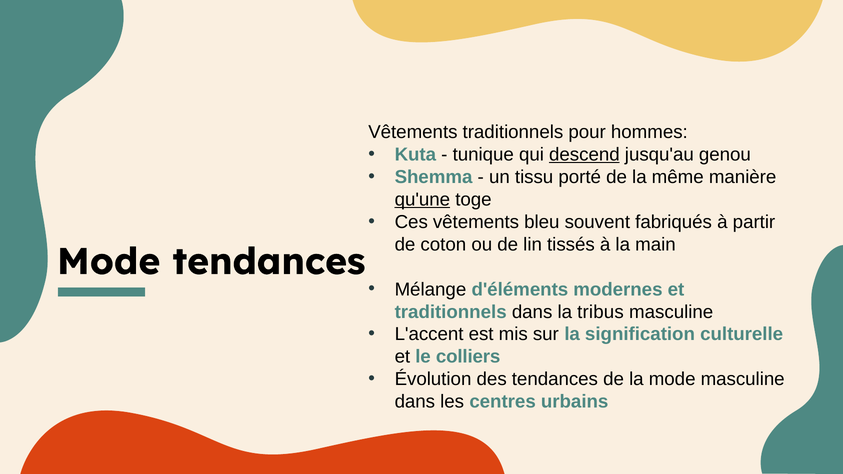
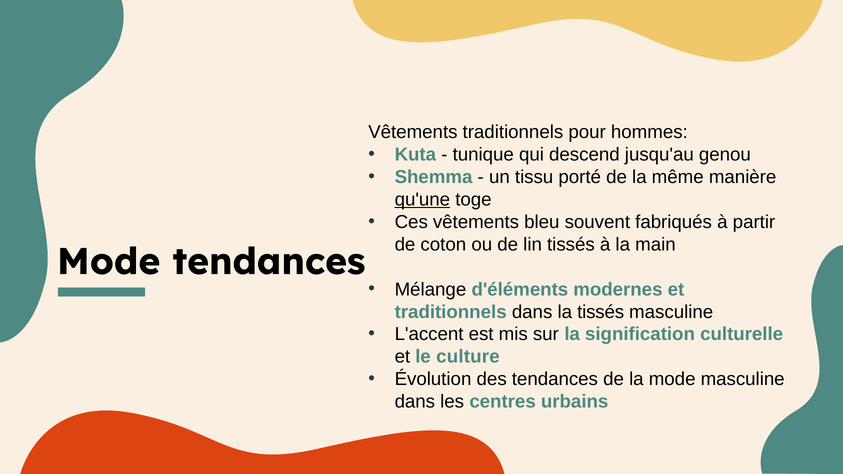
descend underline: present -> none (584, 155)
la tribus: tribus -> tissés (601, 312)
colliers: colliers -> culture (468, 357)
